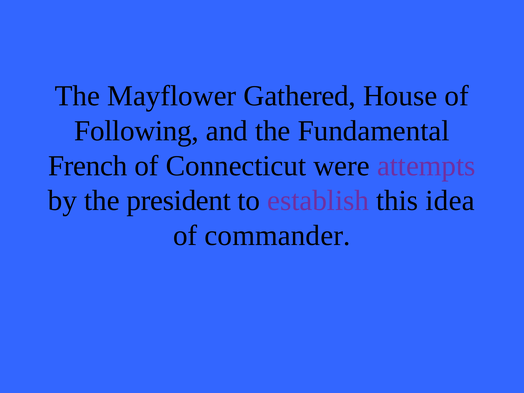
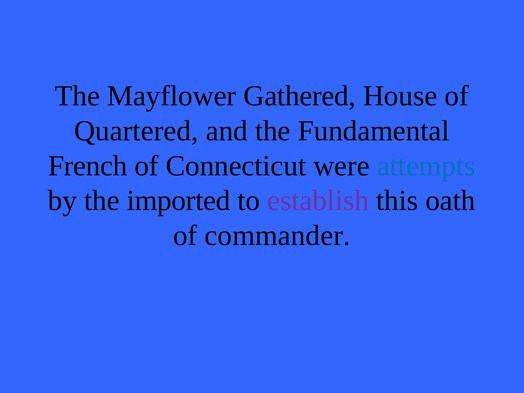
Following: Following -> Quartered (136, 131)
attempts colour: purple -> blue (426, 166)
president: president -> imported (179, 201)
idea: idea -> oath (450, 201)
